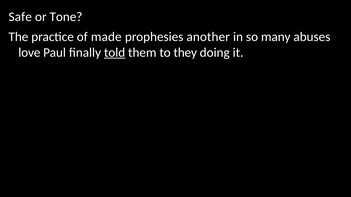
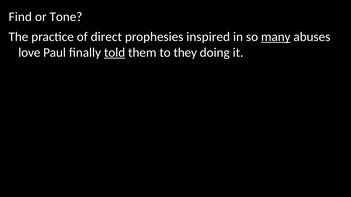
Safe: Safe -> Find (20, 17)
made: made -> direct (106, 37)
another: another -> inspired (208, 37)
many underline: none -> present (276, 37)
